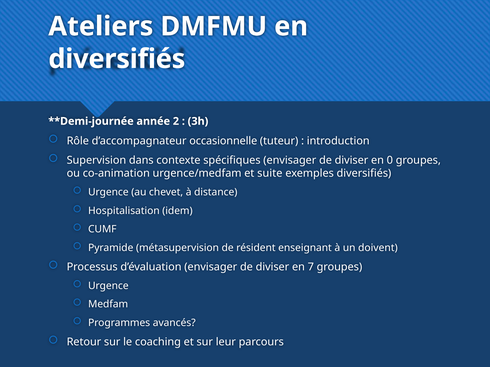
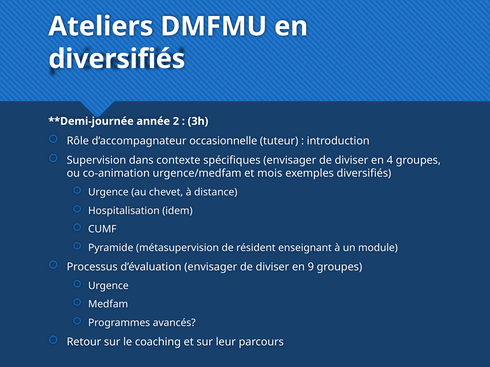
0: 0 -> 4 (390, 161)
suite: suite -> mois (270, 174)
doivent: doivent -> module (378, 248)
7: 7 -> 9 (311, 267)
